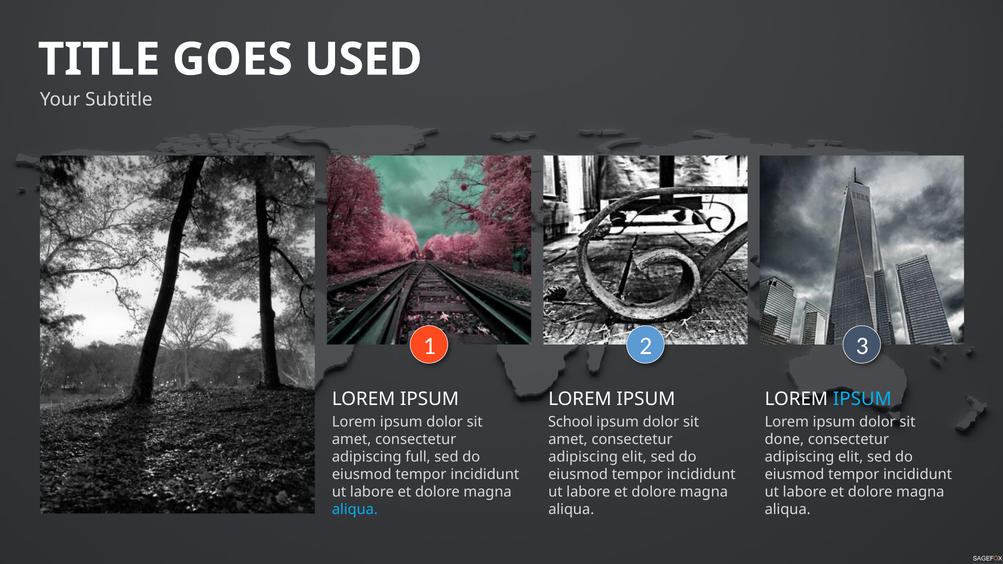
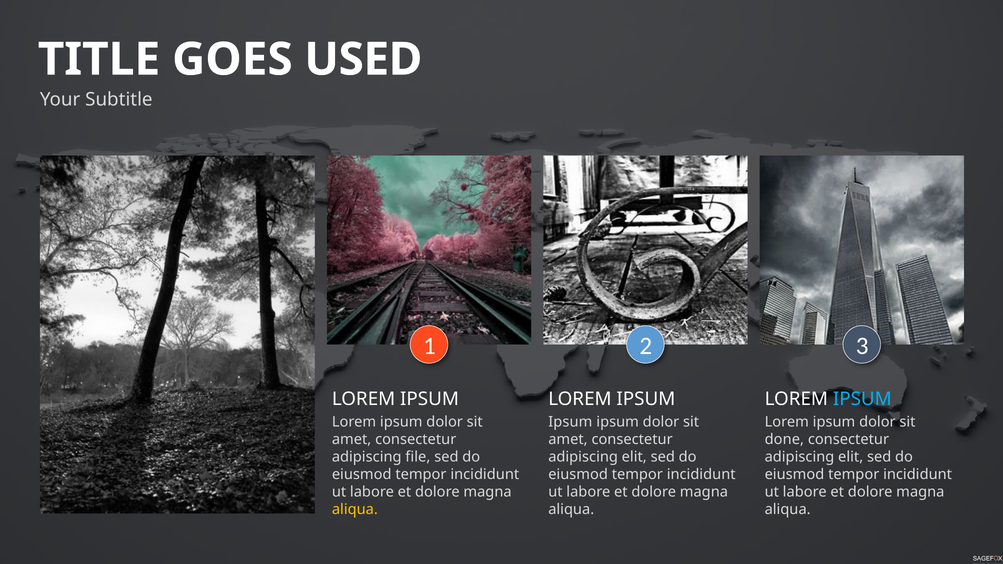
School: School -> Ipsum (570, 422)
full: full -> file (418, 457)
aliqua colour: light blue -> yellow (355, 510)
